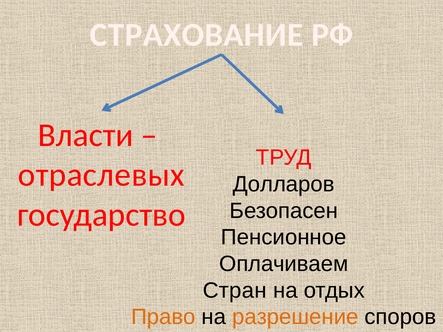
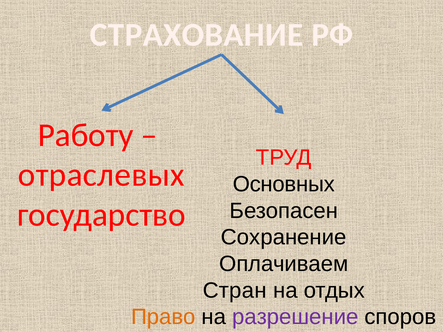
Власти: Власти -> Работу (86, 135)
Долларов: Долларов -> Основных (284, 184)
Пенсионное: Пенсионное -> Сохранение (284, 237)
разрешение colour: orange -> purple (295, 317)
